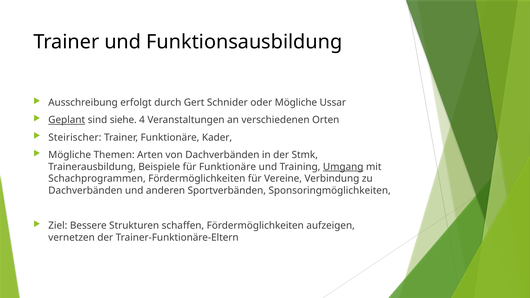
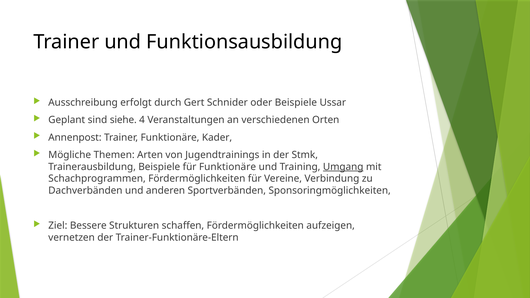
oder Mögliche: Mögliche -> Beispiele (296, 103)
Geplant underline: present -> none (67, 120)
Steirischer: Steirischer -> Annenpost (75, 137)
von Dachverbänden: Dachverbänden -> Jugendtrainings (222, 155)
